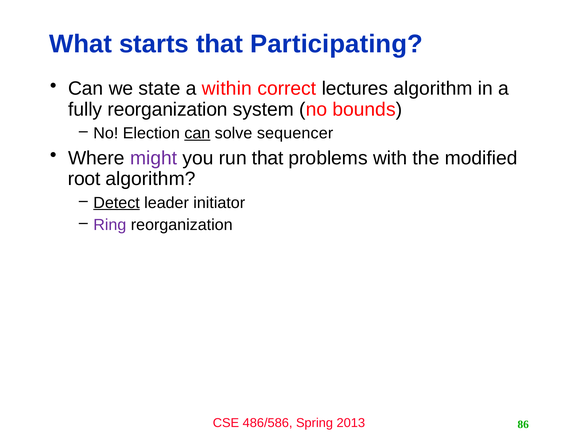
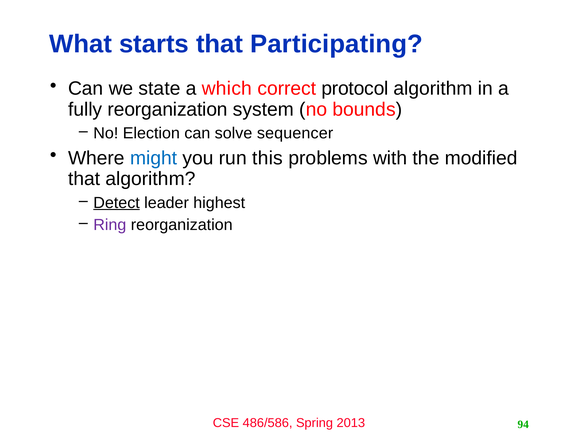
within: within -> which (227, 89)
lectures: lectures -> protocol (355, 89)
can underline: present -> none (197, 133)
might colour: purple -> blue (154, 158)
run that: that -> this (268, 158)
root: root -> that (84, 179)
initiator: initiator -> highest (219, 203)
86: 86 -> 94 (523, 425)
